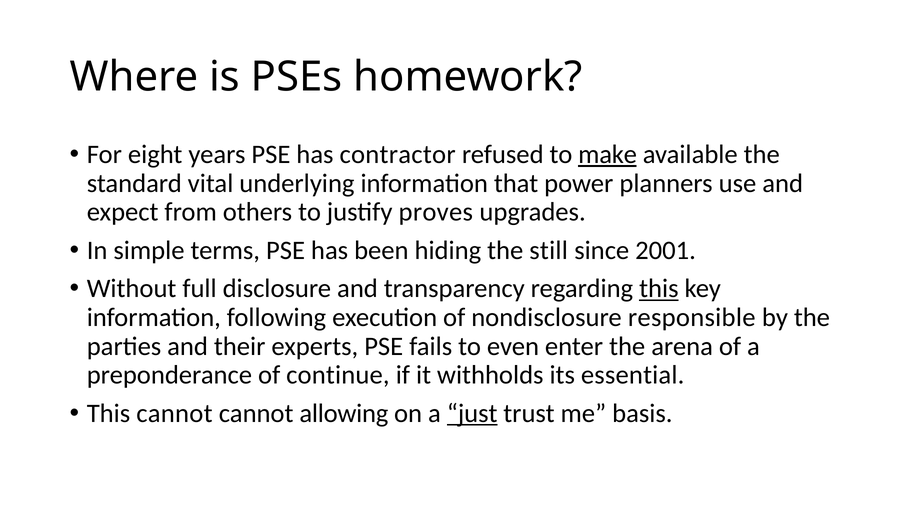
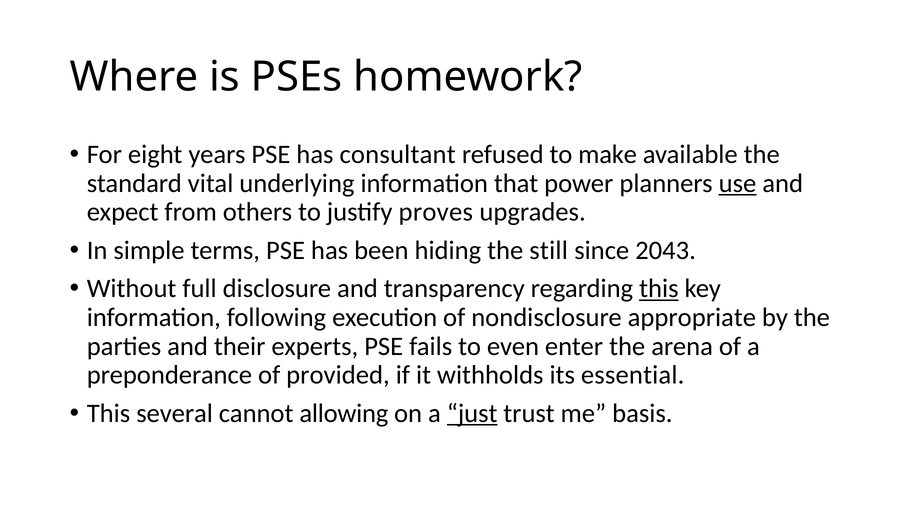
contractor: contractor -> consultant (398, 155)
make underline: present -> none (608, 155)
use underline: none -> present (738, 183)
2001: 2001 -> 2043 (666, 250)
responsible: responsible -> appropriate (692, 318)
continue: continue -> provided (338, 375)
This cannot: cannot -> several (175, 413)
